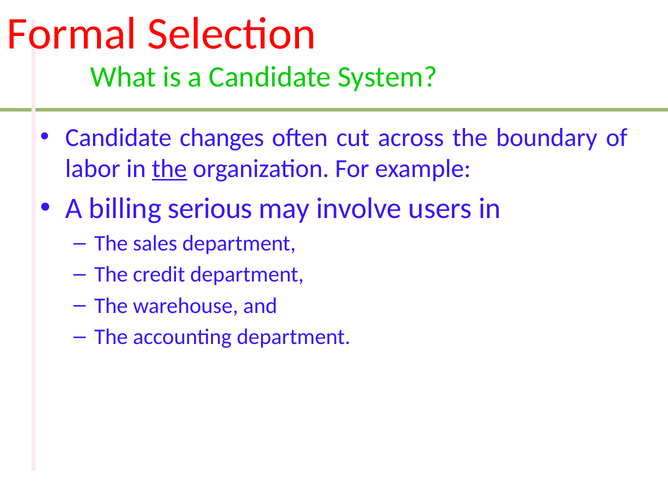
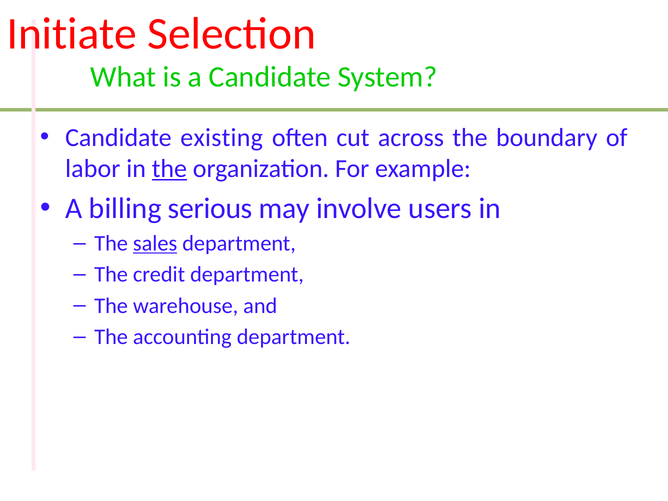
Formal: Formal -> Initiate (72, 34)
changes: changes -> existing (222, 138)
sales underline: none -> present (155, 243)
